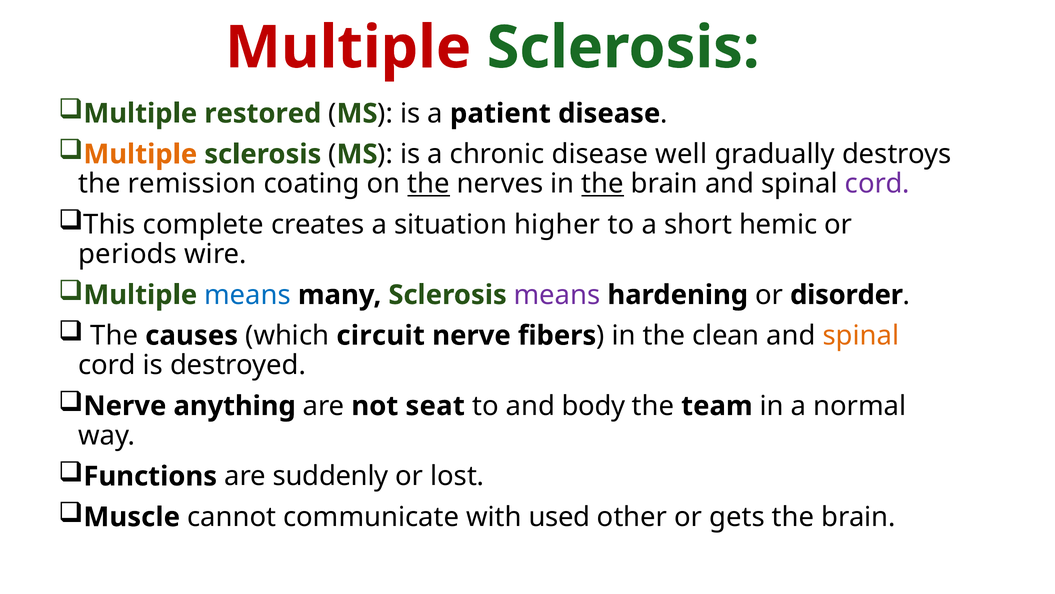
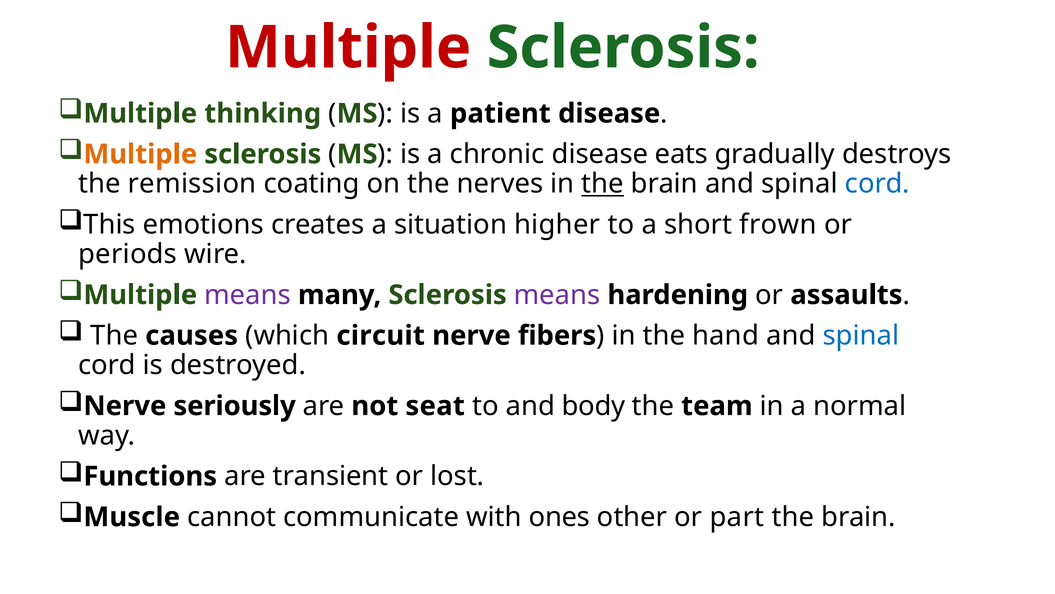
restored: restored -> thinking (263, 113)
well: well -> eats (682, 154)
the underline: present -> none (429, 184)
cord colour: purple -> blue (877, 184)
complete: complete -> emotions (203, 224)
hemic: hemic -> frown (778, 224)
means colour: blue -> purple (248, 295)
disorder: disorder -> assaults (846, 295)
clean: clean -> hand (726, 335)
spinal colour: orange -> blue (861, 335)
anything: anything -> seriously (235, 406)
suddenly: suddenly -> transient (331, 476)
used: used -> ones (559, 517)
gets: gets -> part (737, 517)
